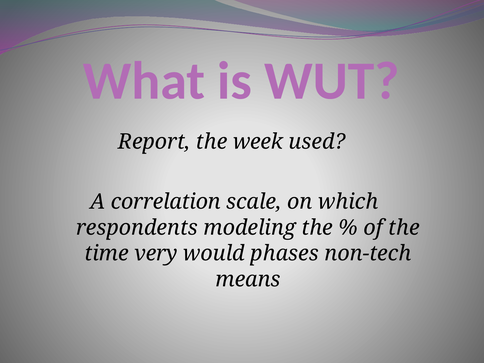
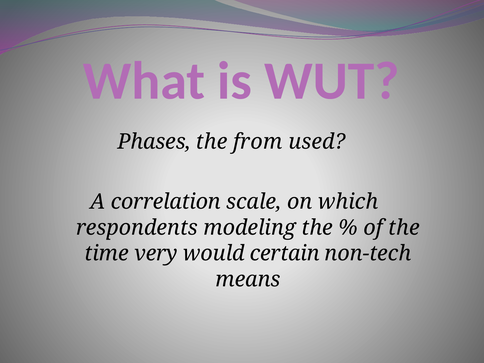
Report: Report -> Phases (154, 142)
week: week -> from (258, 142)
phases: phases -> certain (285, 254)
